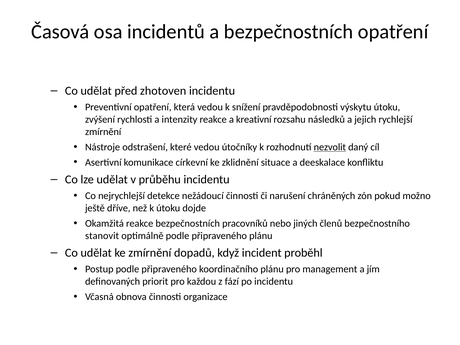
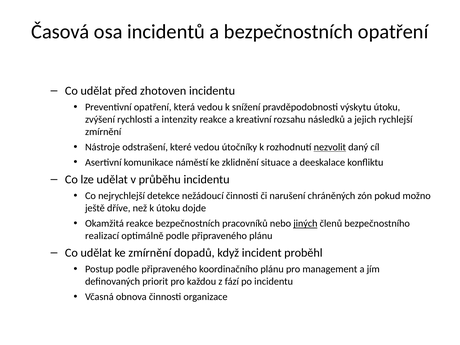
církevní: církevní -> náměstí (192, 162)
jiných underline: none -> present (305, 223)
stanovit: stanovit -> realizací (102, 236)
